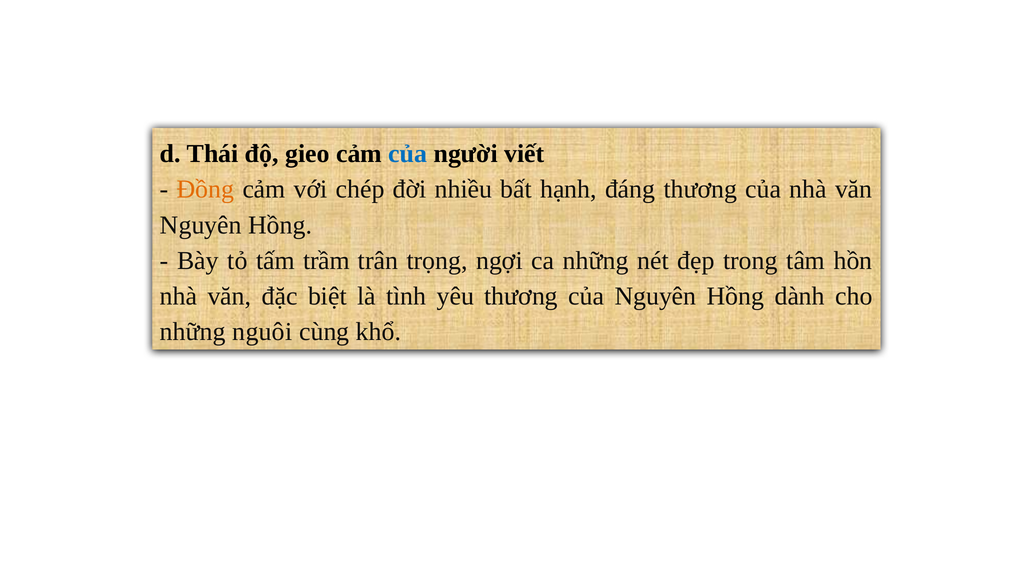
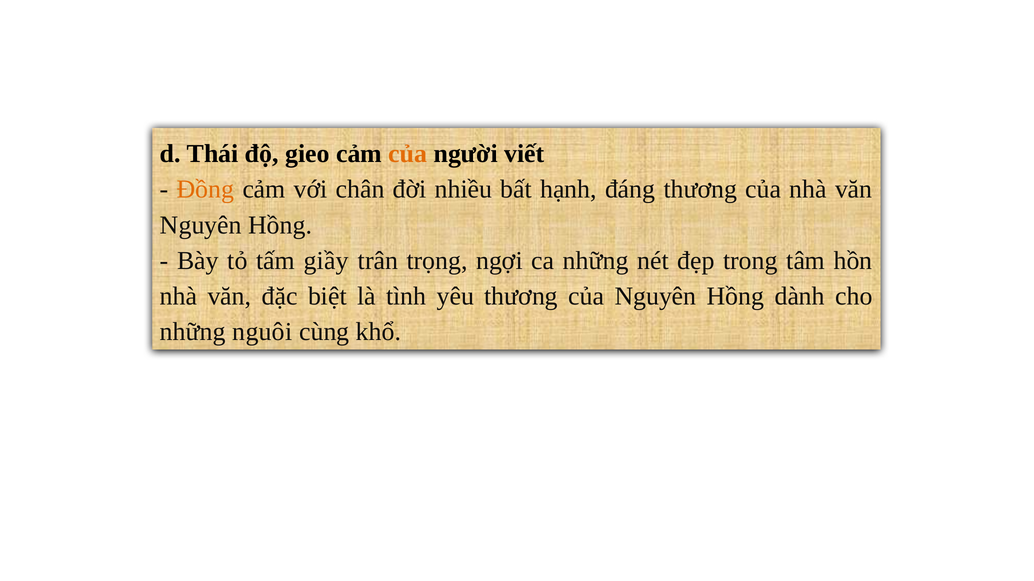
của colour: blue -> orange (408, 154)
chép: chép -> chân (360, 190)
trầm: trầm -> giầy (326, 261)
